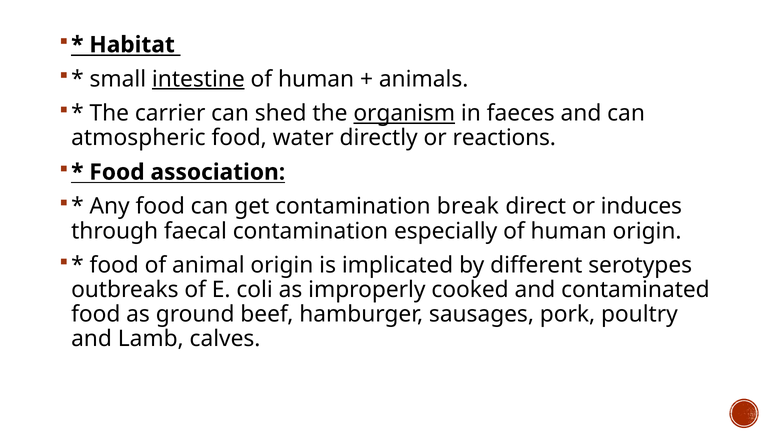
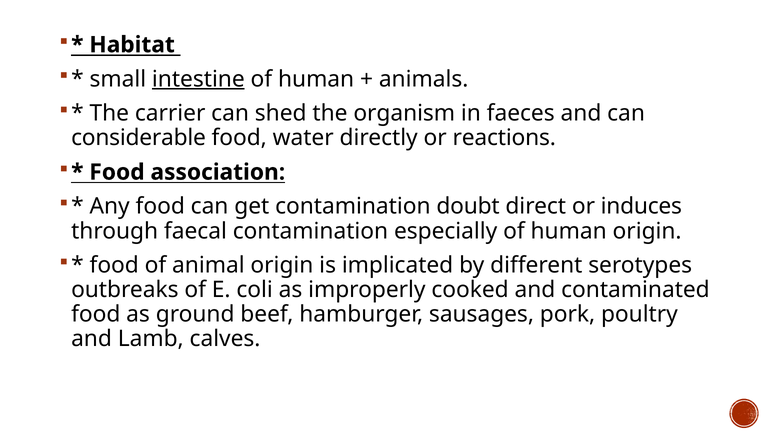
organism underline: present -> none (404, 113)
atmospheric: atmospheric -> considerable (139, 138)
break: break -> doubt (468, 206)
